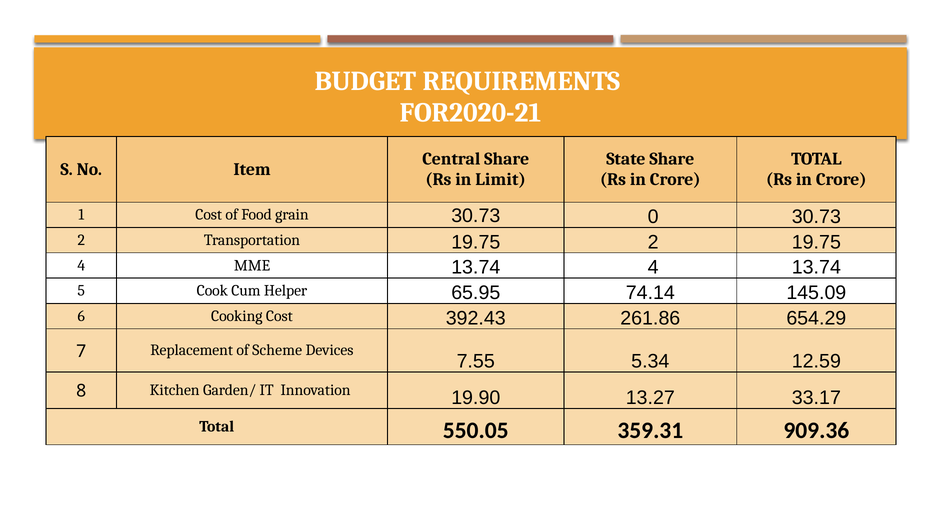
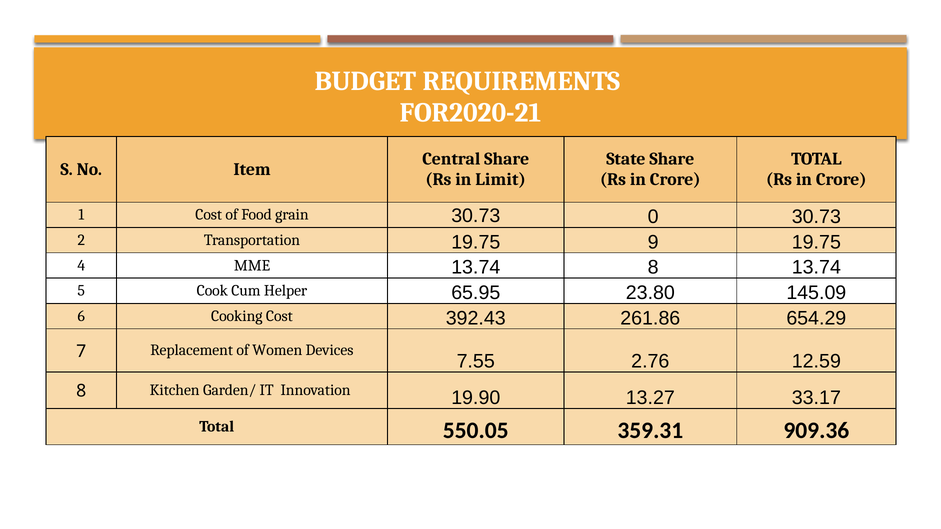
19.75 2: 2 -> 9 (653, 242)
13.74 4: 4 -> 8 (653, 268)
74.14: 74.14 -> 23.80 (650, 293)
Scheme: Scheme -> Women (277, 351)
5.34: 5.34 -> 2.76 (650, 362)
